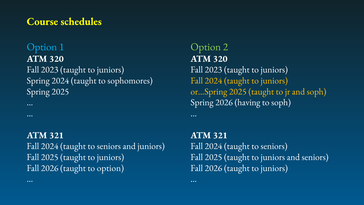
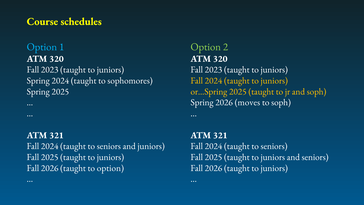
having: having -> moves (247, 102)
